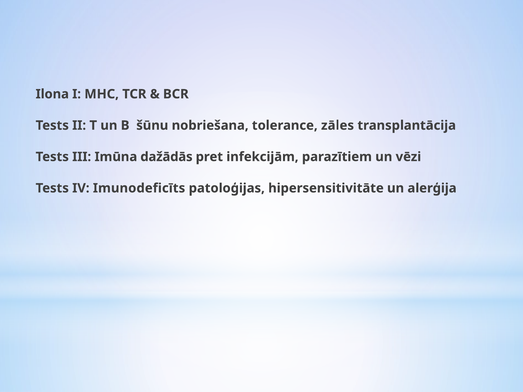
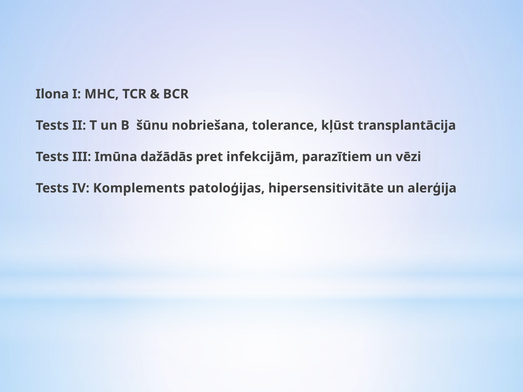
zāles: zāles -> kļūst (338, 126)
Imunodeficīts: Imunodeficīts -> Komplements (139, 188)
